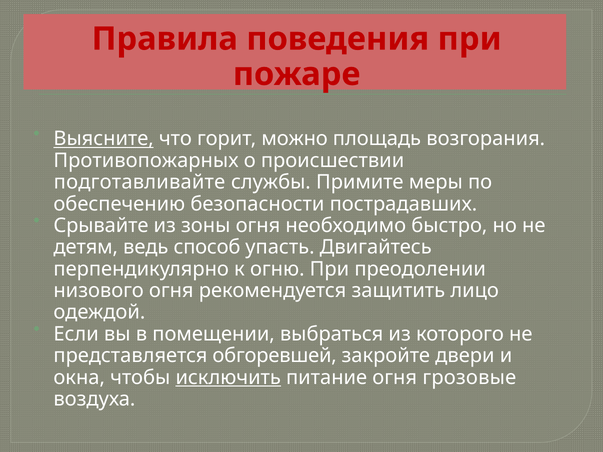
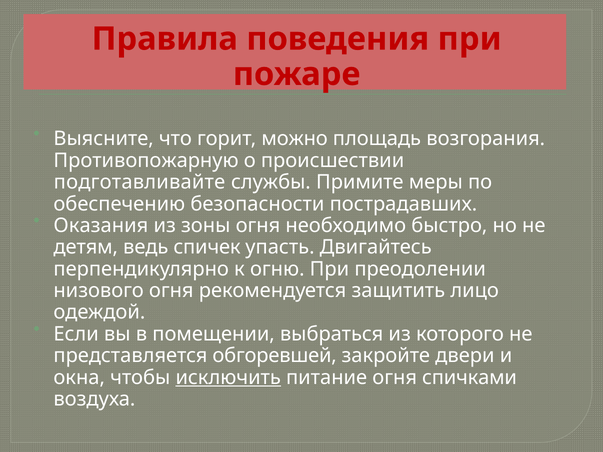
Выясните underline: present -> none (104, 139)
Противопожарных: Противопожарных -> Противопожарную (146, 161)
Срывайте: Срывайте -> Оказания (101, 226)
способ: способ -> спичек (207, 247)
грозовые: грозовые -> спичками (470, 378)
